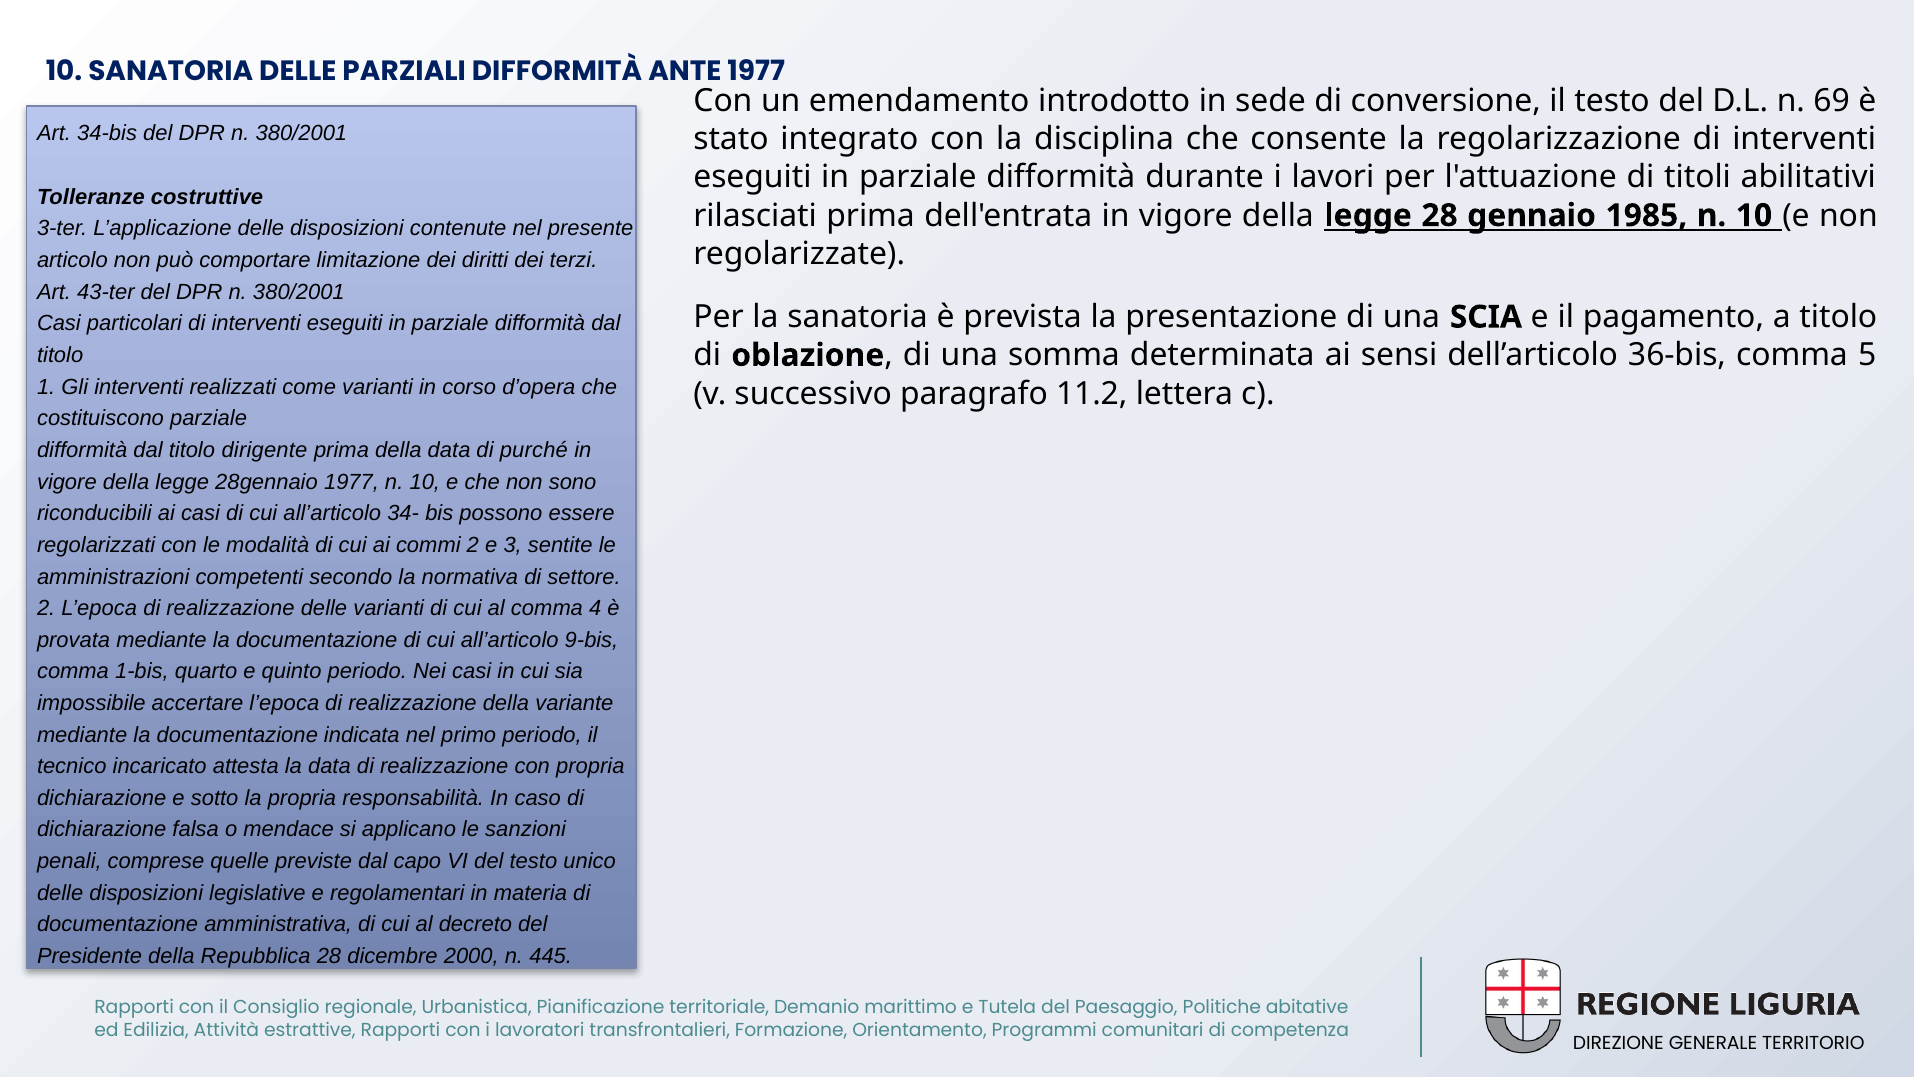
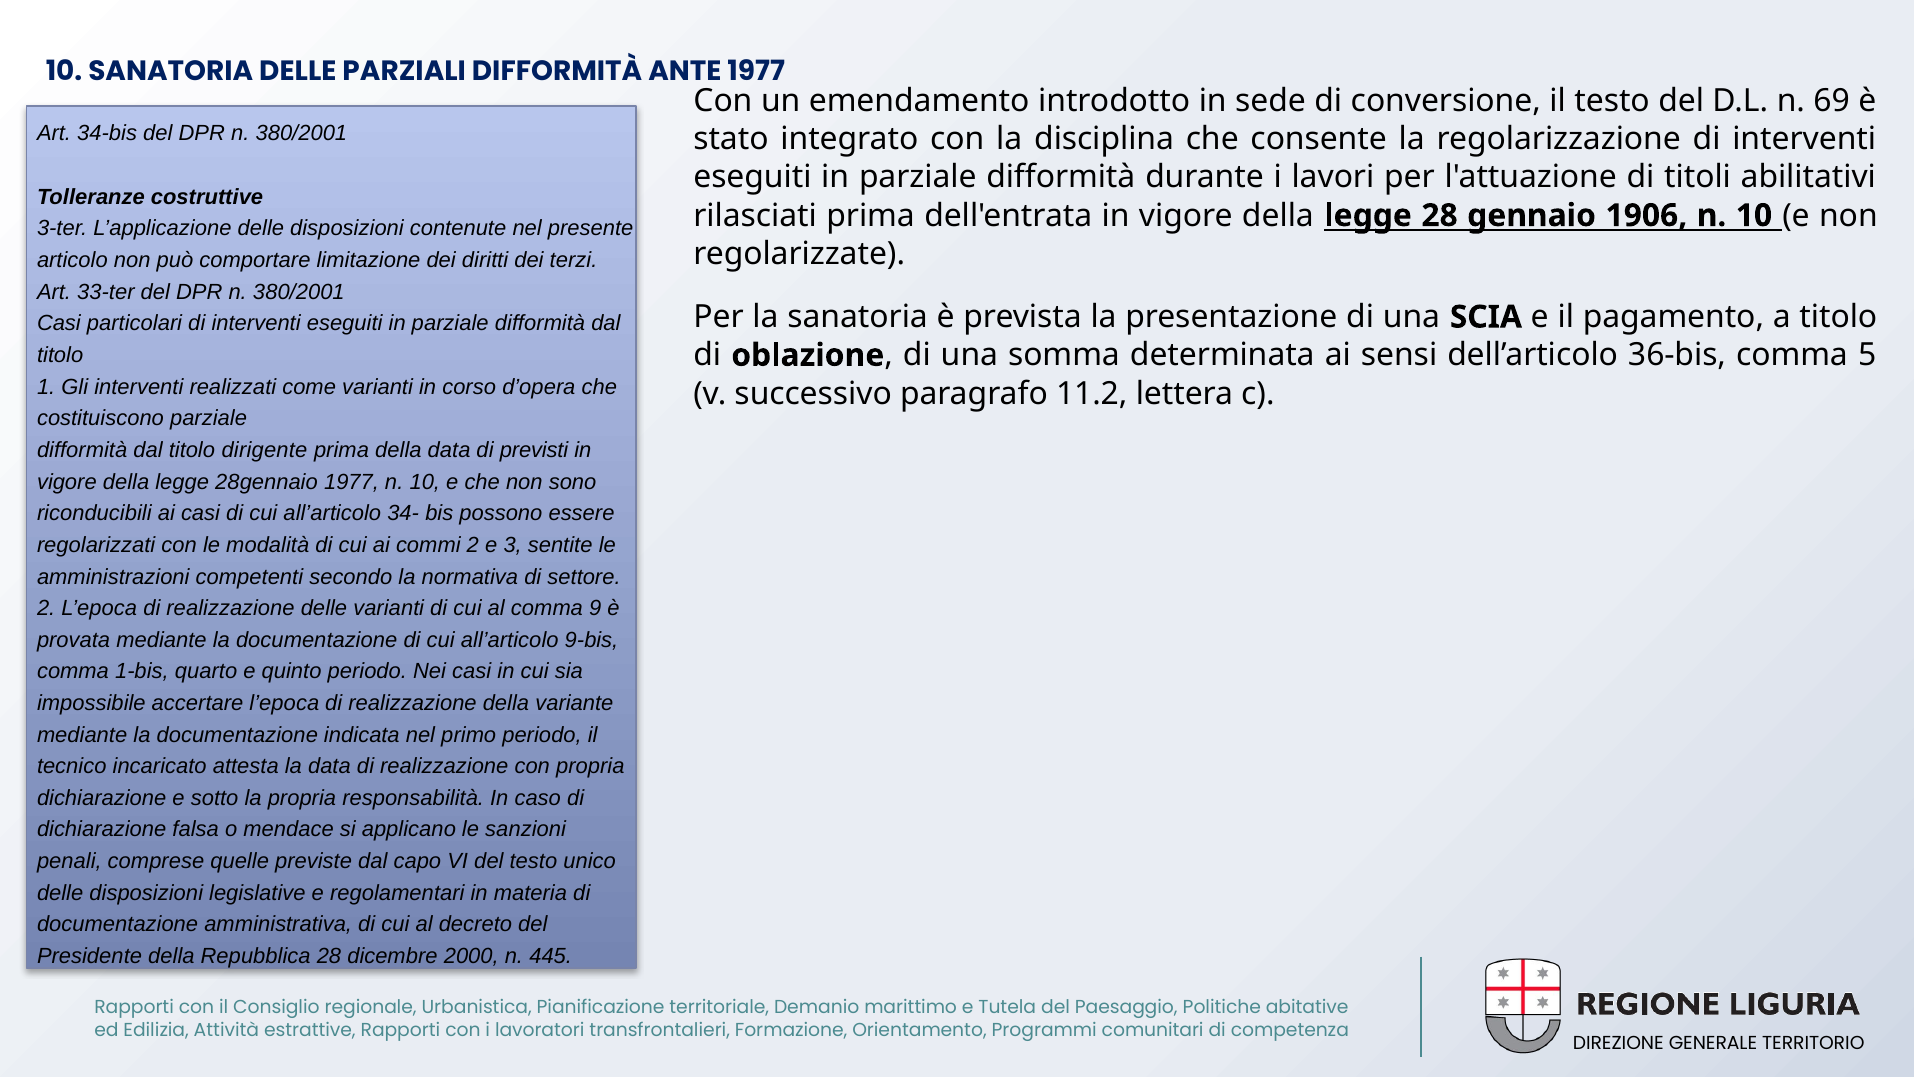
1985: 1985 -> 1906 (1646, 215)
43-ter: 43-ter -> 33-ter (106, 292)
purché: purché -> previsti (534, 450)
4: 4 -> 9 (595, 608)
